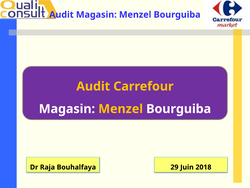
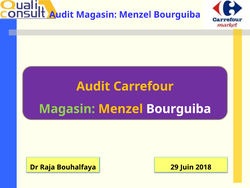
Magasin colour: white -> light green (67, 109)
